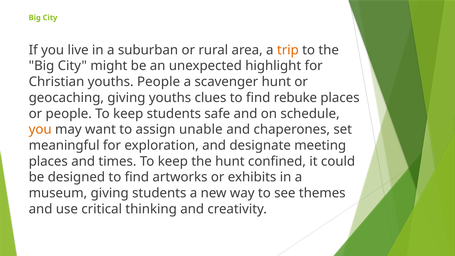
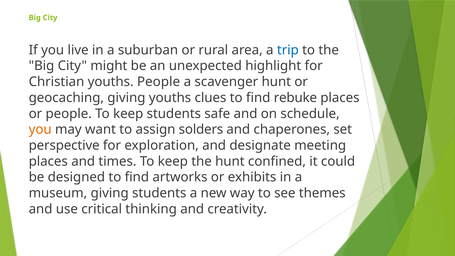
trip colour: orange -> blue (288, 50)
unable: unable -> solders (201, 129)
meaningful: meaningful -> perspective (64, 145)
